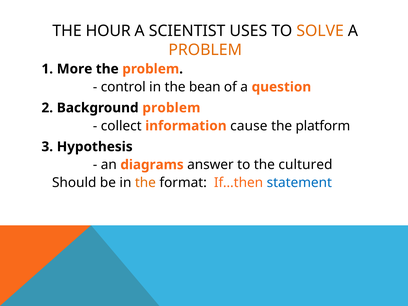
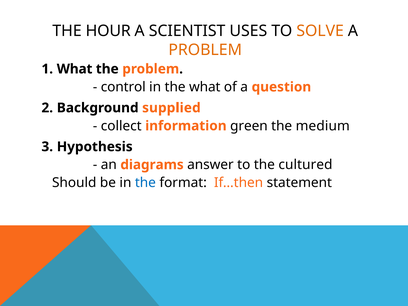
More: More -> What (75, 69)
the bean: bean -> what (205, 87)
Background problem: problem -> supplied (171, 108)
cause: cause -> green (249, 126)
platform: platform -> medium (323, 126)
the colour: orange -> blue (145, 183)
statement colour: blue -> black (299, 183)
